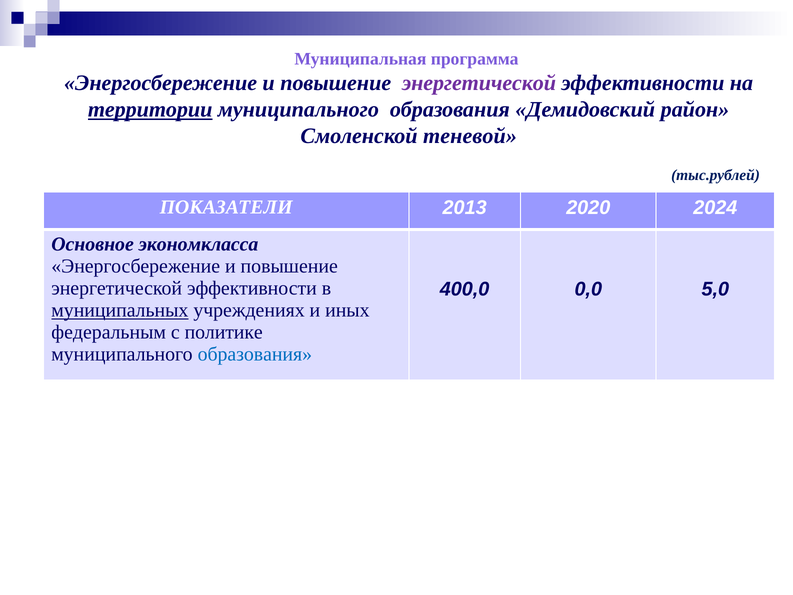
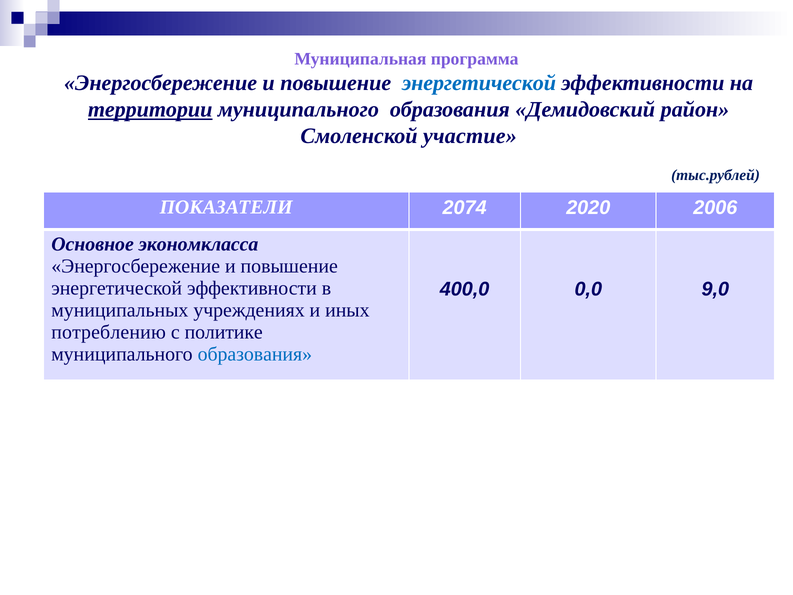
энергетической colour: purple -> blue (479, 83)
теневой: теневой -> участие (470, 136)
2013: 2013 -> 2074 (465, 207)
2024: 2024 -> 2006 (715, 207)
5,0: 5,0 -> 9,0 (715, 289)
муниципальных underline: present -> none (120, 310)
федеральным: федеральным -> потреблению (109, 332)
